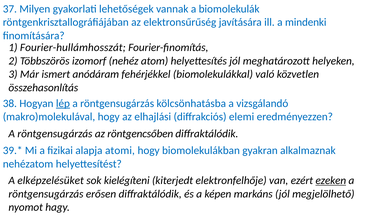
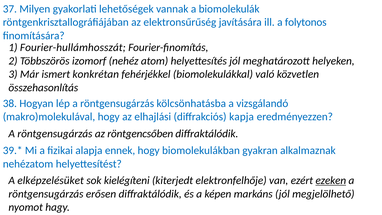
mindenki: mindenki -> folytonos (306, 22)
anódáram: anódáram -> konkrétan (96, 74)
lép underline: present -> none (63, 103)
elemi: elemi -> kapja (242, 117)
atomi: atomi -> ennek (120, 150)
